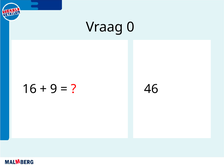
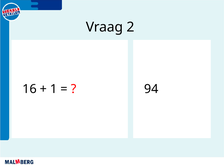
0: 0 -> 2 (131, 27)
9: 9 -> 1 (54, 89)
46: 46 -> 94 (151, 89)
